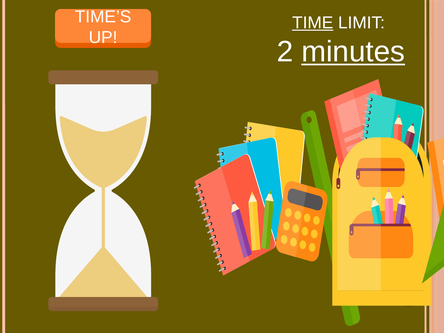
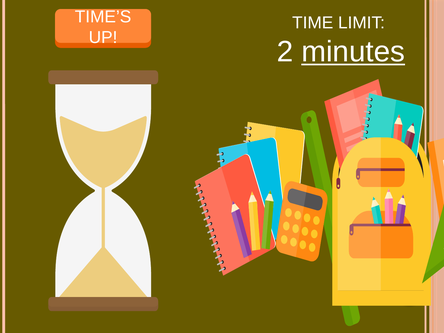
TIME underline: present -> none (313, 23)
